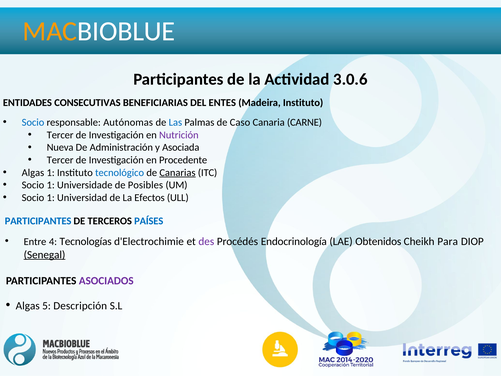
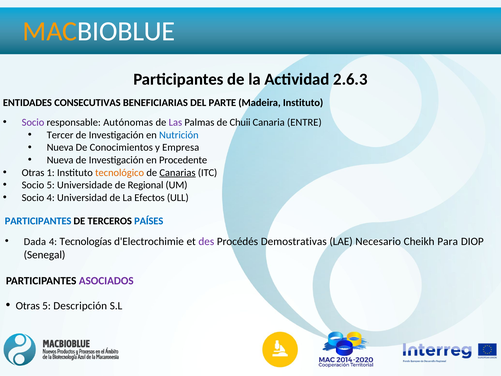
3.0.6: 3.0.6 -> 2.6.3 (350, 79)
ENTES: ENTES -> PARTE (222, 103)
Socio colour: blue -> purple (33, 122)
Las colour: blue -> purple (175, 122)
Caso: Caso -> Chuii (240, 122)
CARNE: CARNE -> ENTRE (304, 122)
Nutrición colour: purple -> blue (179, 135)
Administración: Administración -> Conocimientos (121, 147)
Asociada: Asociada -> Empresa (181, 147)
Tercer: Tercer -> Nueva (60, 160)
Algas: Algas -> Otras (33, 172)
tecnológico colour: blue -> orange (120, 172)
1: 1 -> 5 (51, 185)
Posibles: Posibles -> Regional (146, 185)
1: 1 -> 4 (51, 198)
Entre: Entre -> Dada (35, 241)
Endocrinología: Endocrinología -> Demostrativas (294, 241)
Obtenidos: Obtenidos -> Necesario (378, 241)
Senegal underline: present -> none (45, 255)
Algas: Algas -> Otras (28, 306)
